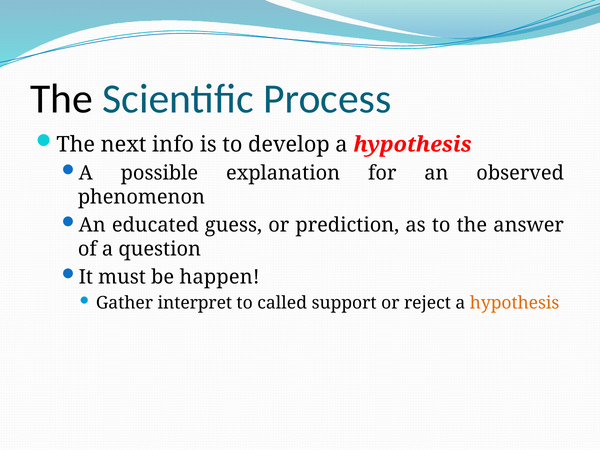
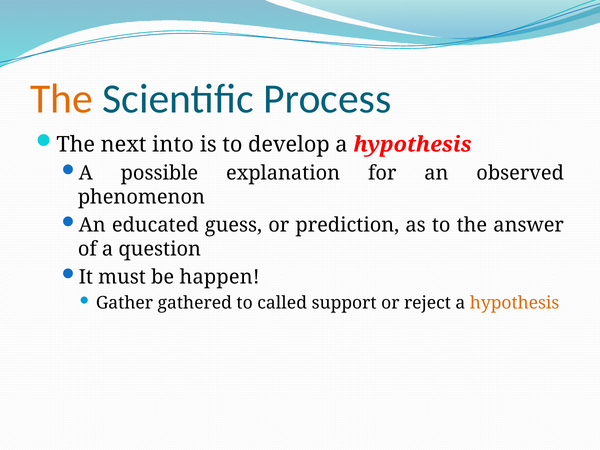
The colour: black -> orange (61, 99)
info: info -> into (173, 144)
interpret: interpret -> gathered (195, 303)
